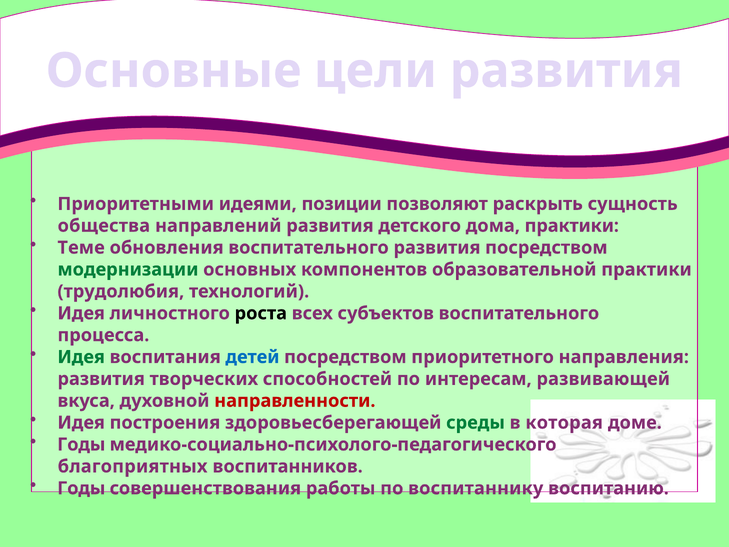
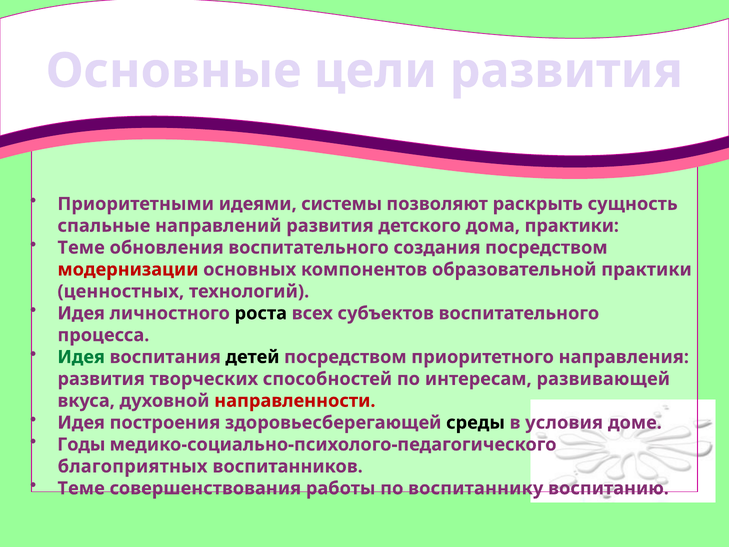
позиции: позиции -> системы (342, 204)
общества: общества -> спальные (104, 226)
воспитательного развития: развития -> создания (437, 248)
модернизации colour: green -> red (128, 269)
трудолюбия: трудолюбия -> ценностных (121, 291)
детей colour: blue -> black (252, 357)
среды colour: green -> black (476, 422)
которая: которая -> условия (564, 422)
Годы: Годы -> Теме (81, 488)
